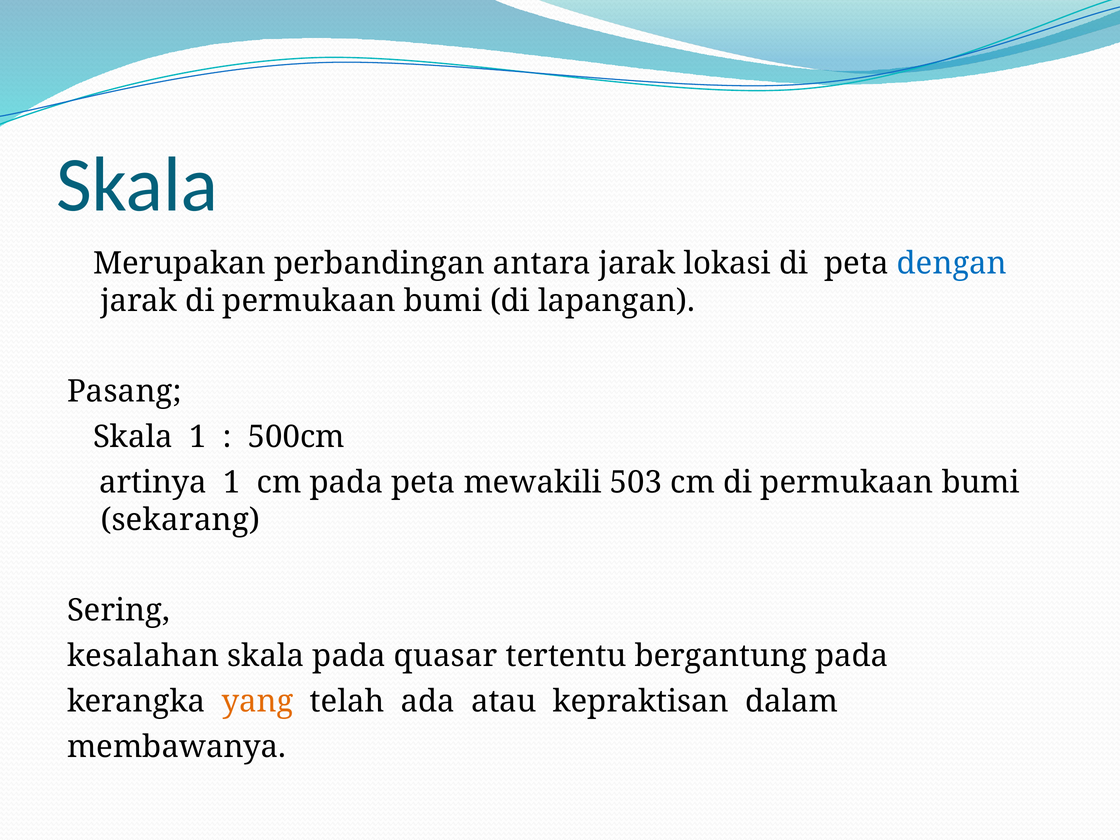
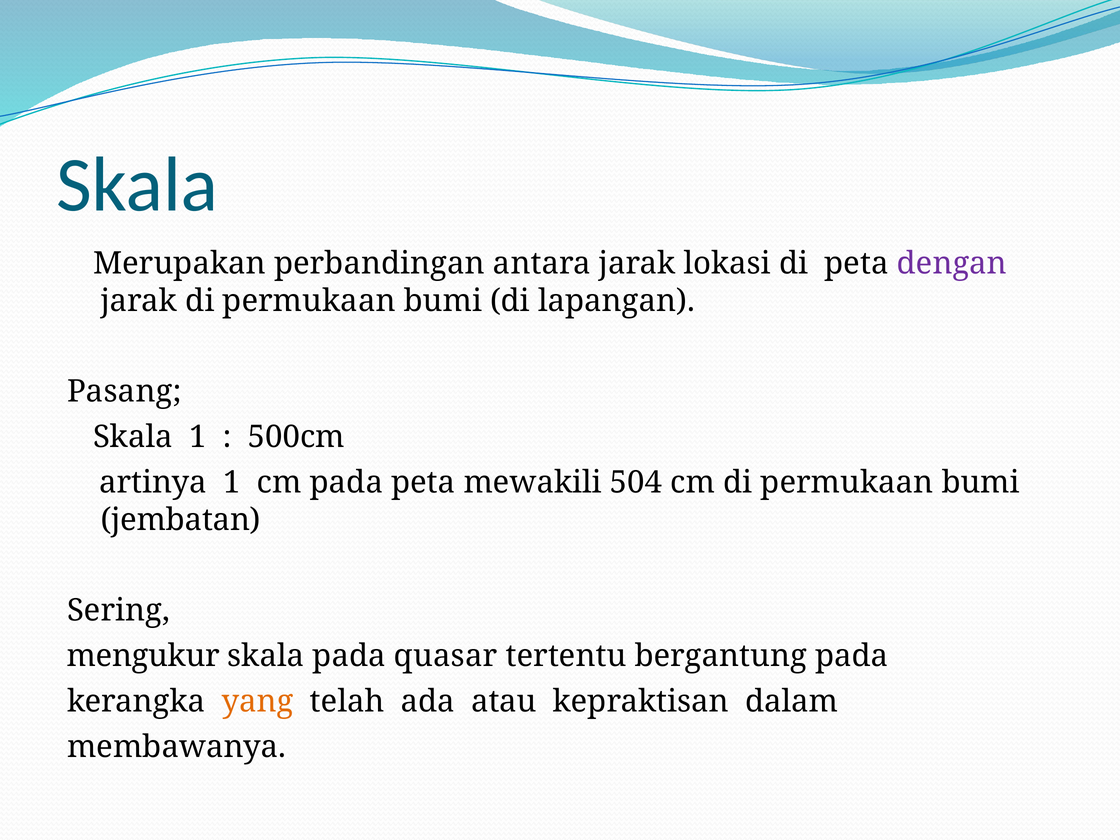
dengan colour: blue -> purple (952, 263)
503: 503 -> 504 (636, 482)
sekarang: sekarang -> jembatan (181, 520)
kesalahan: kesalahan -> mengukur (143, 656)
